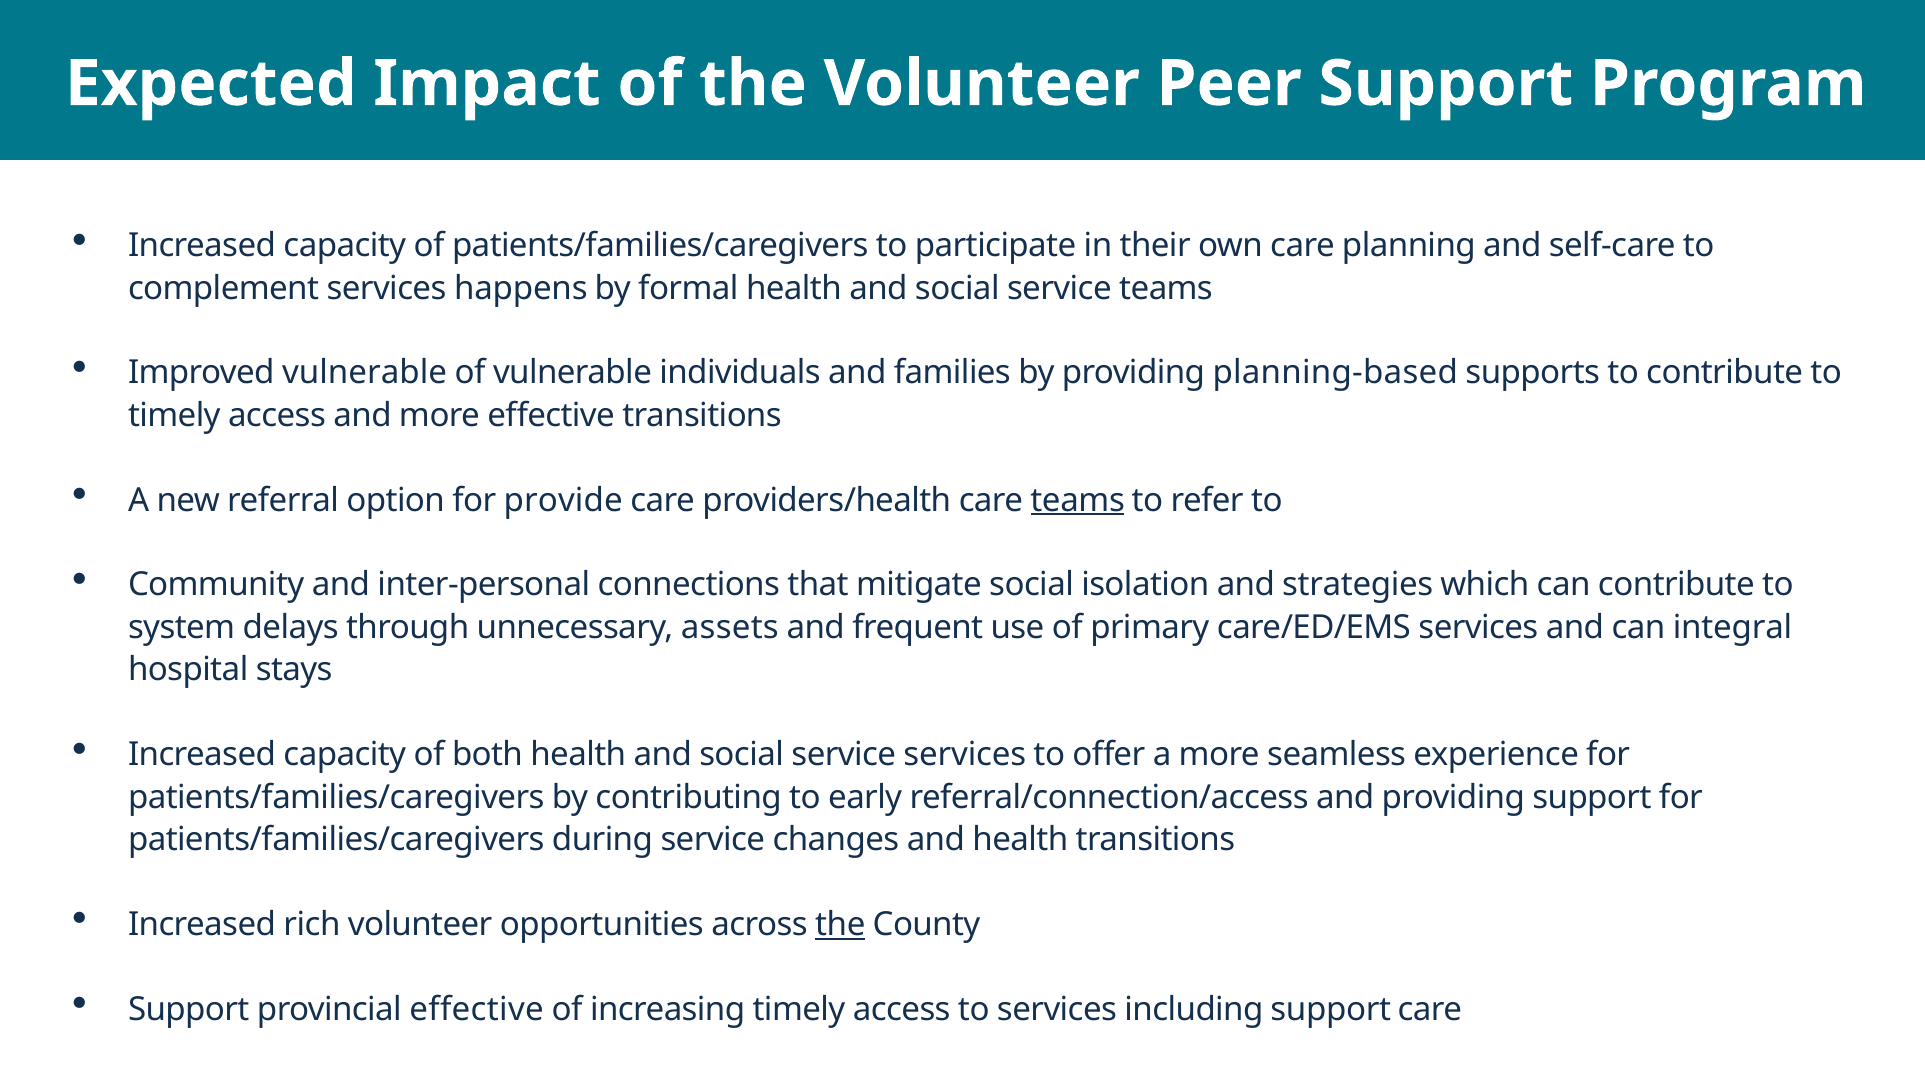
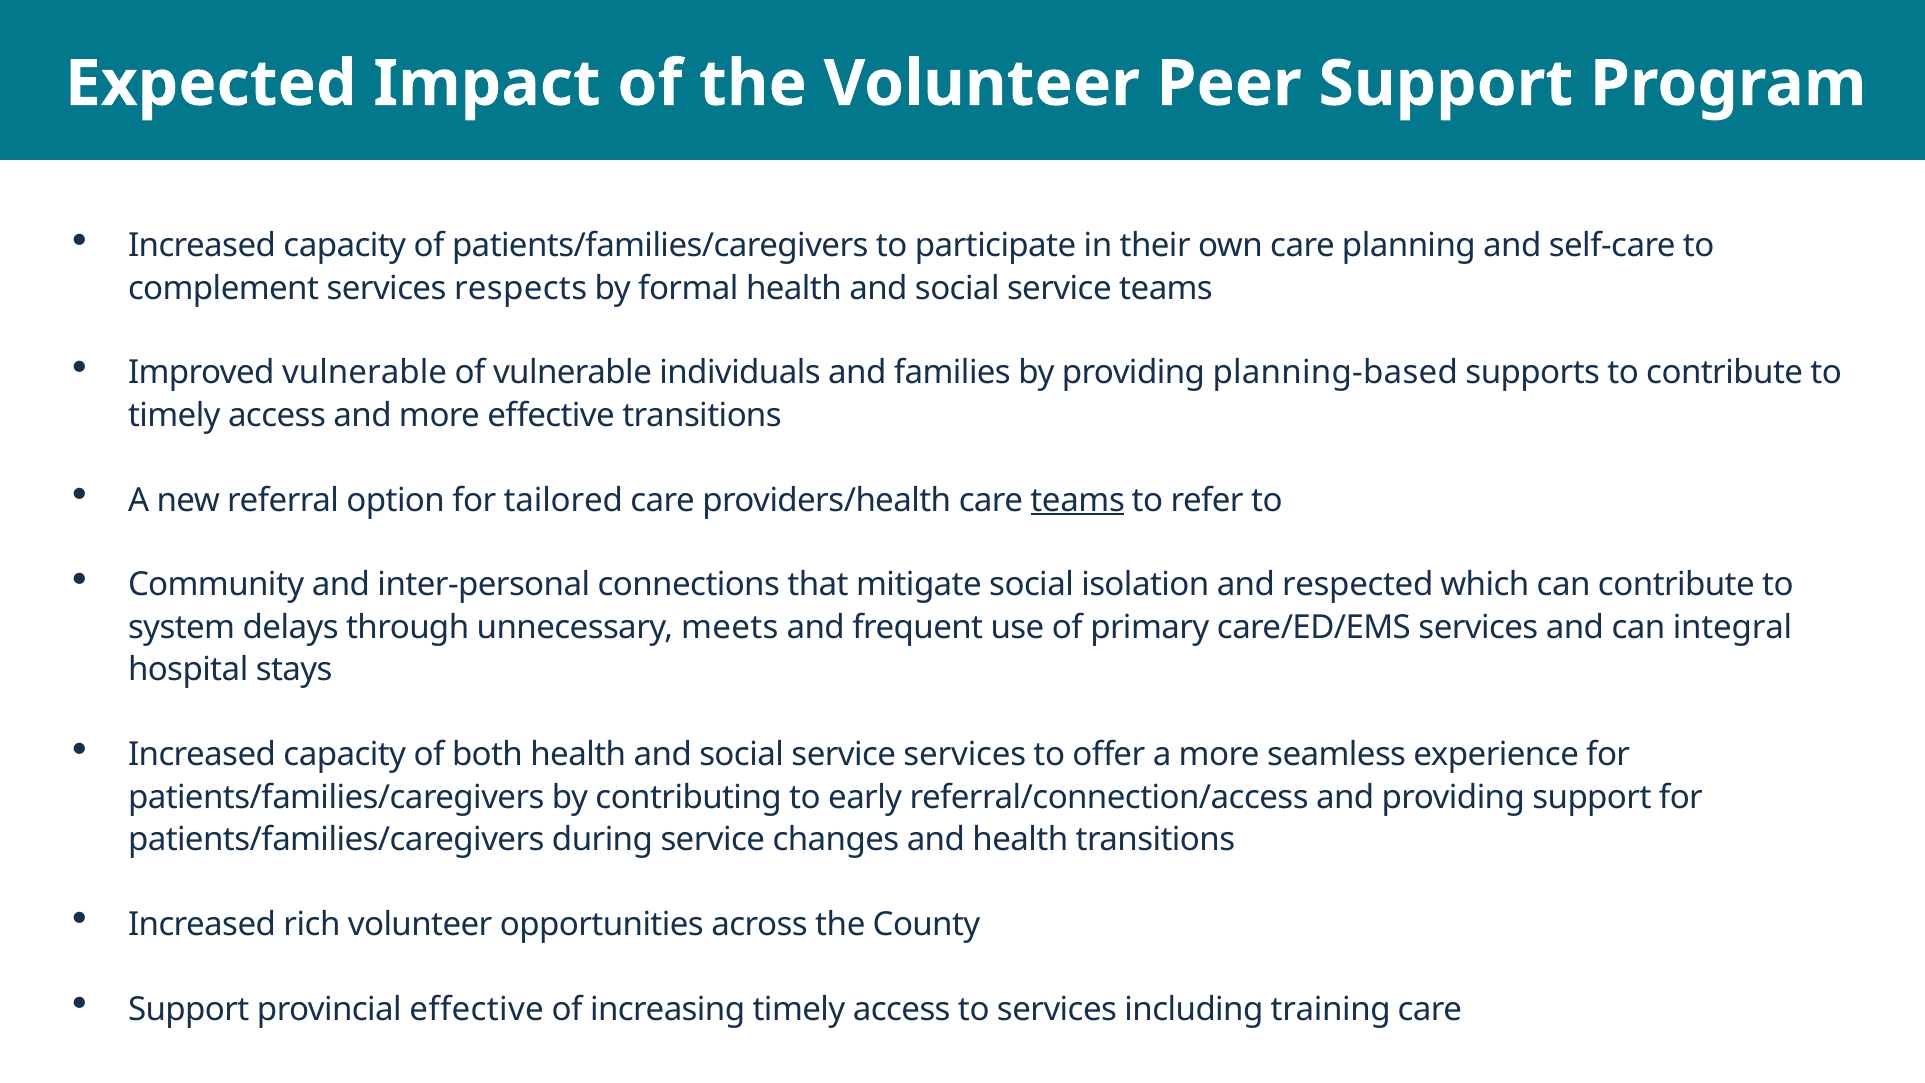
happens: happens -> respects (521, 288)
provide: provide -> tailored (563, 500)
strategies: strategies -> respected (1358, 585)
assets: assets -> meets (730, 627)
the underline: present -> none (840, 924)
including support: support -> training (1331, 1009)
